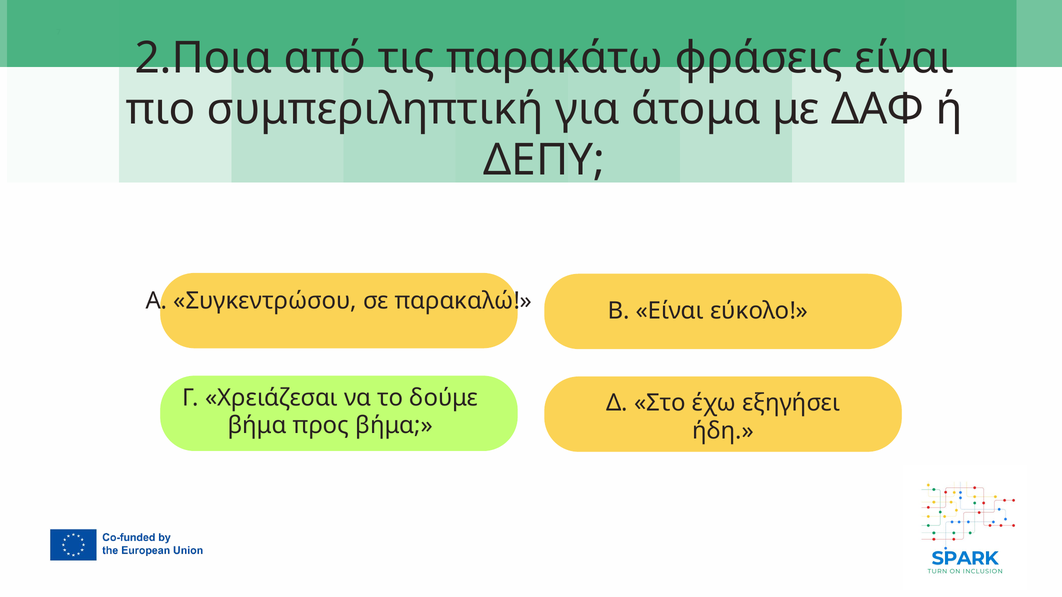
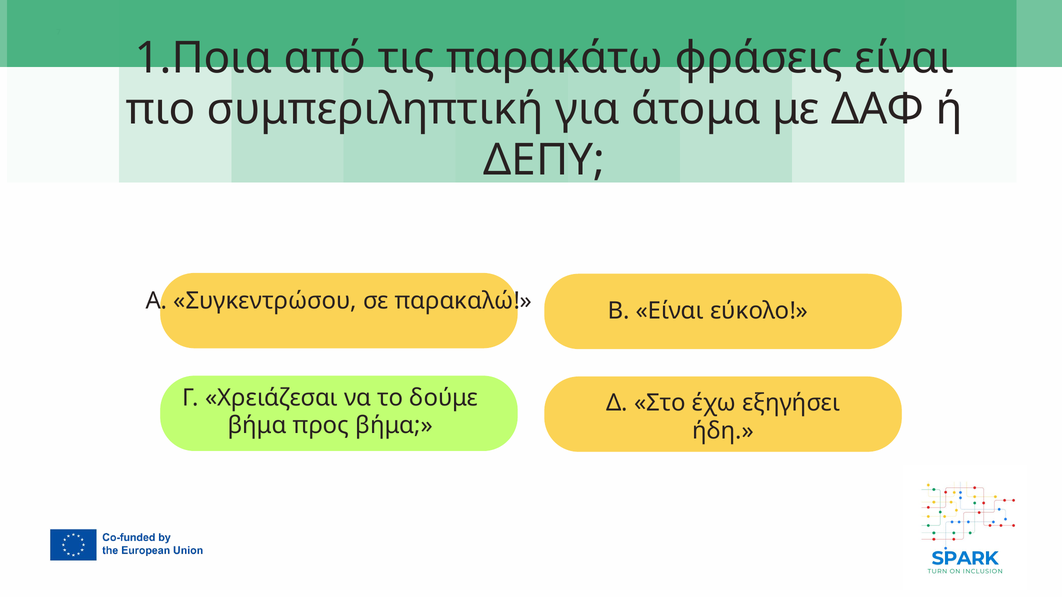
2.Ποια: 2.Ποια -> 1.Ποια (204, 58)
